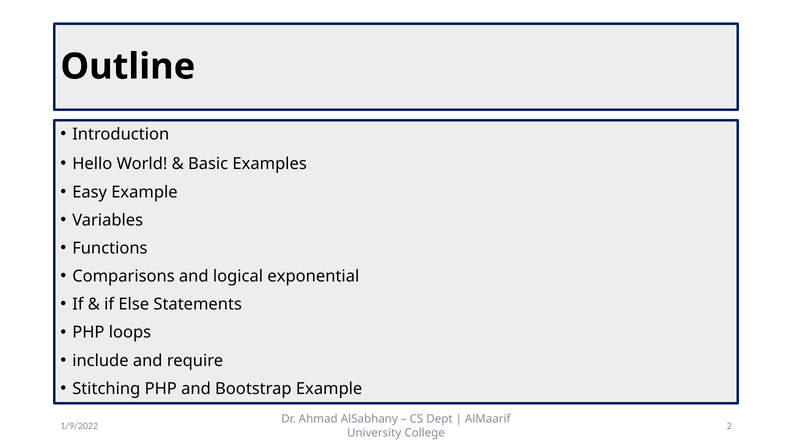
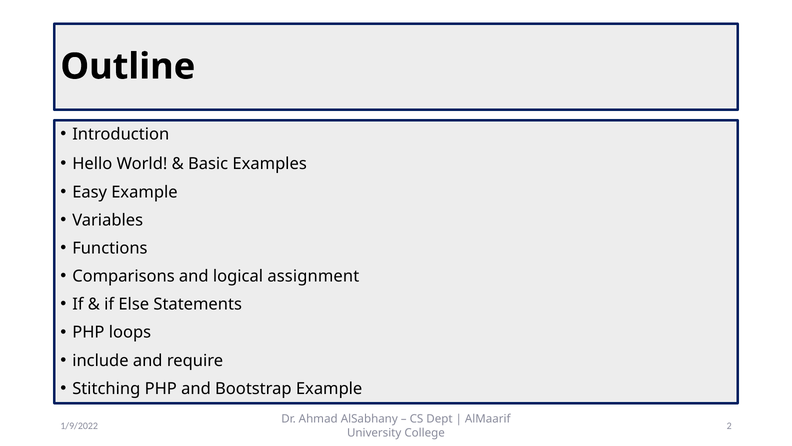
exponential: exponential -> assignment (313, 276)
